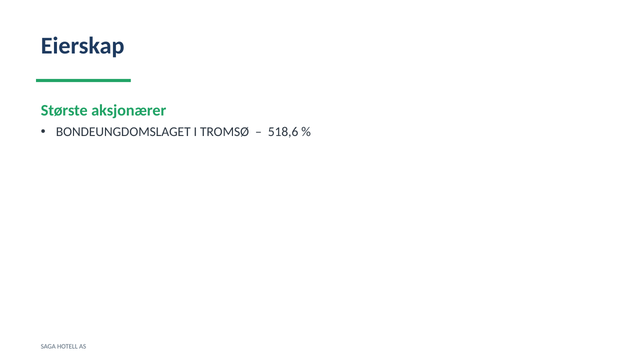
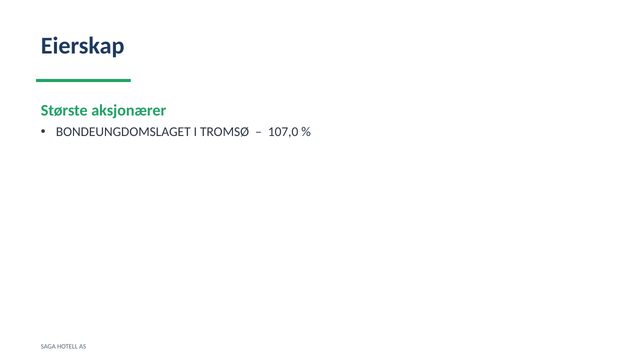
518,6: 518,6 -> 107,0 (283, 132)
